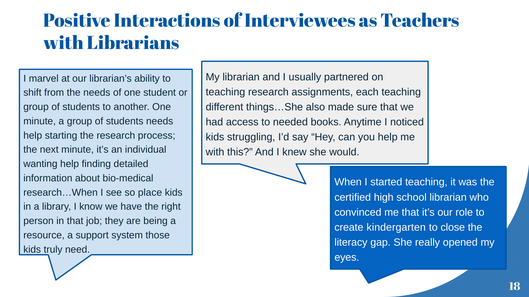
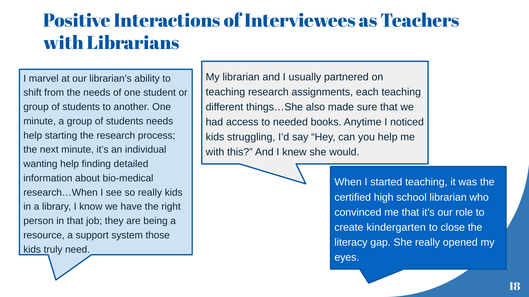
so place: place -> really (150, 193)
